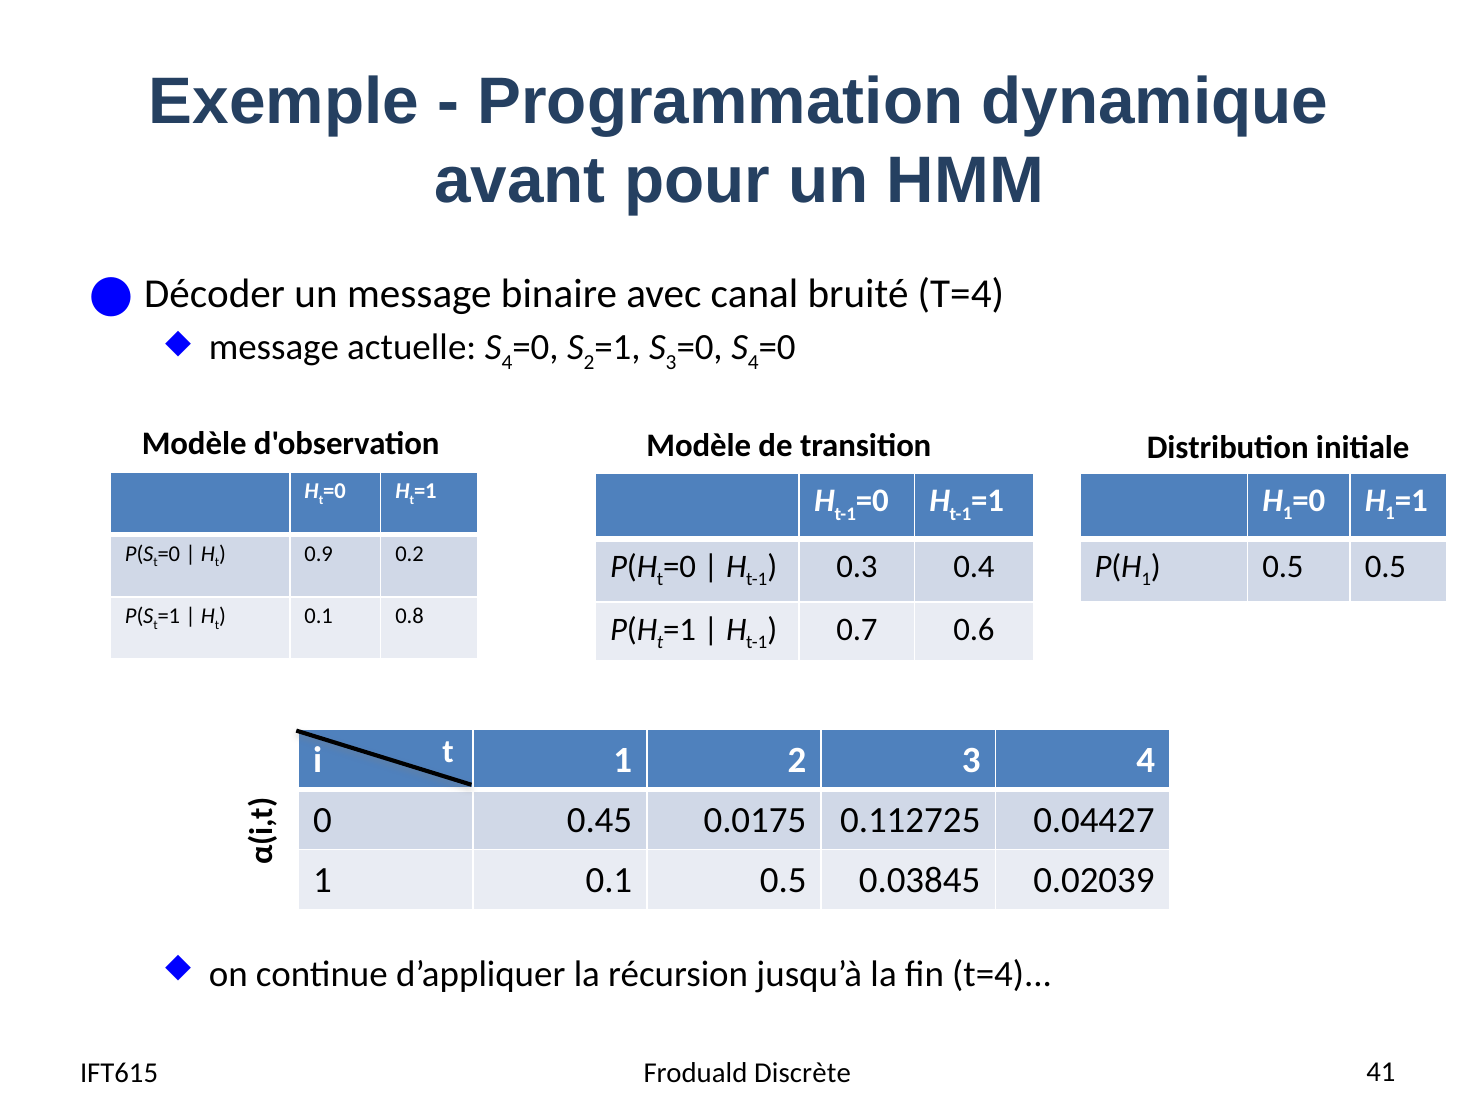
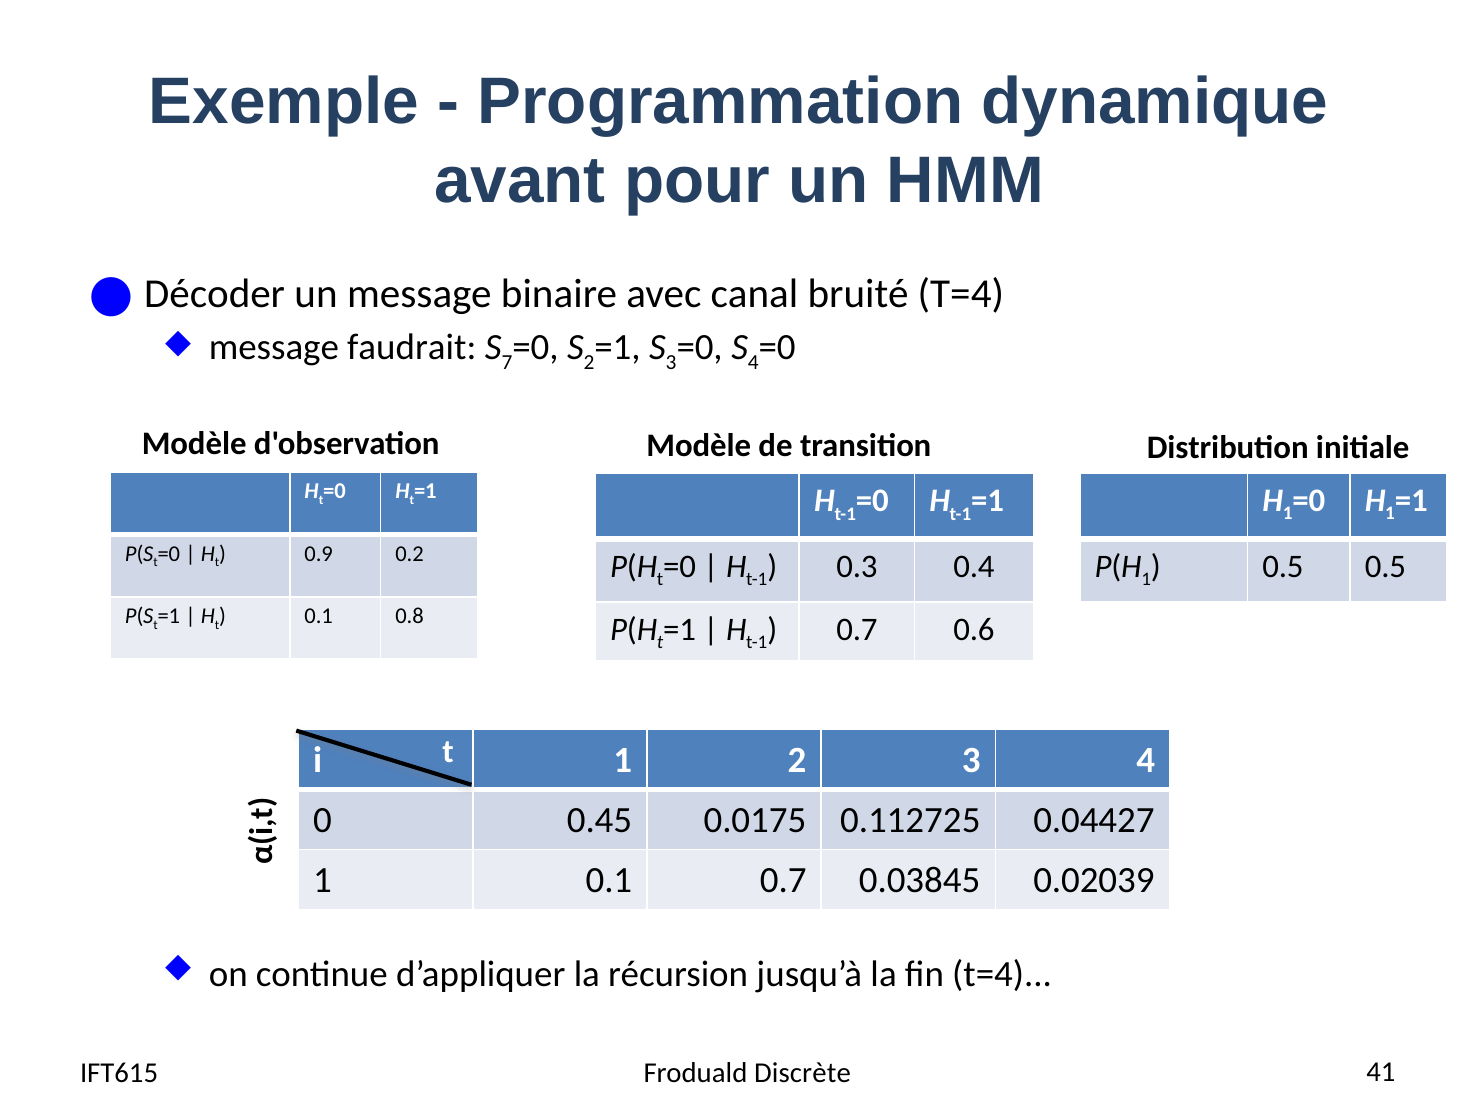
actuelle: actuelle -> faudrait (412, 348)
4: 4 -> 7 (507, 362)
0.1 0.5: 0.5 -> 0.7 (783, 880)
